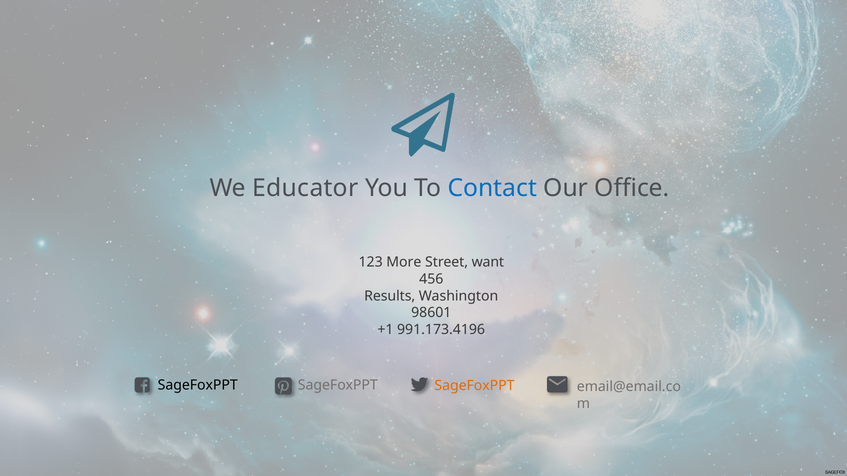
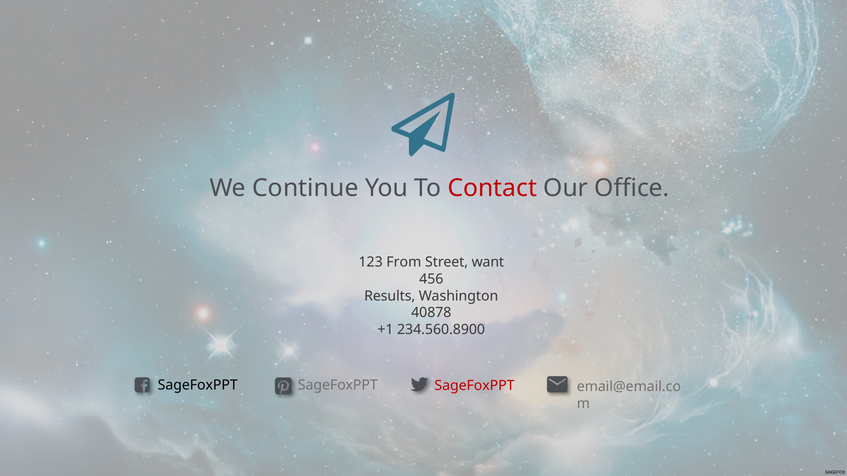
Educator: Educator -> Continue (305, 188)
Contact colour: blue -> red (492, 188)
More: More -> From (404, 262)
98601: 98601 -> 40878 (431, 313)
991.173.4196: 991.173.4196 -> 234.560.8900 (441, 330)
SageFoxPPT colour: orange -> red (475, 386)
